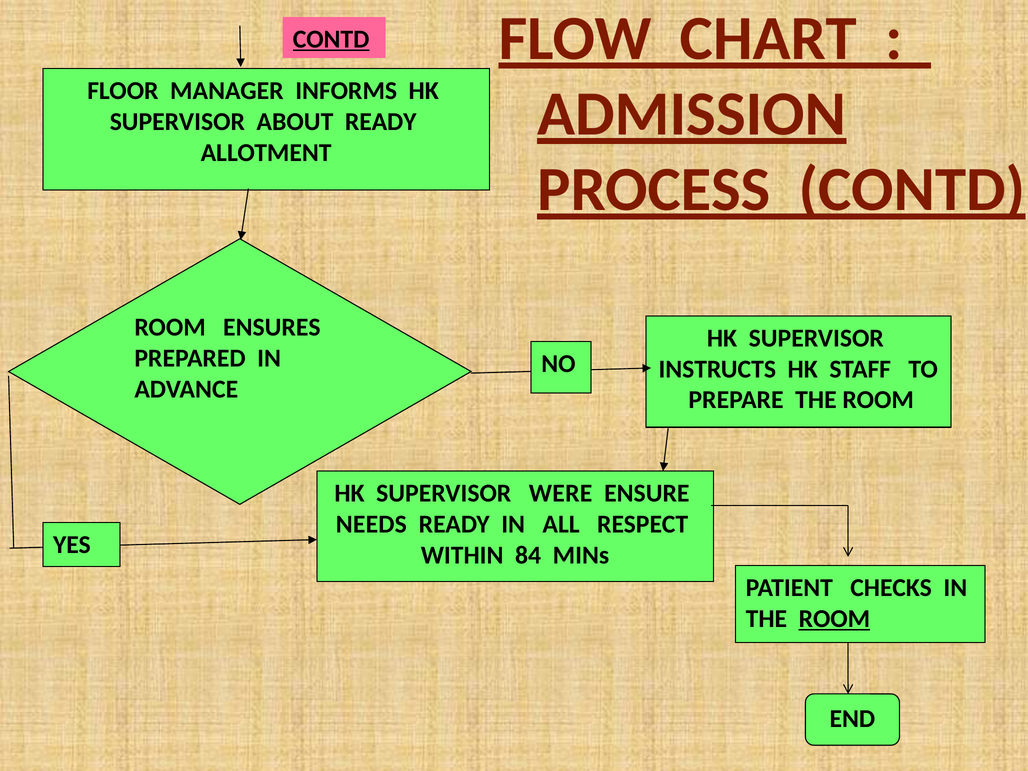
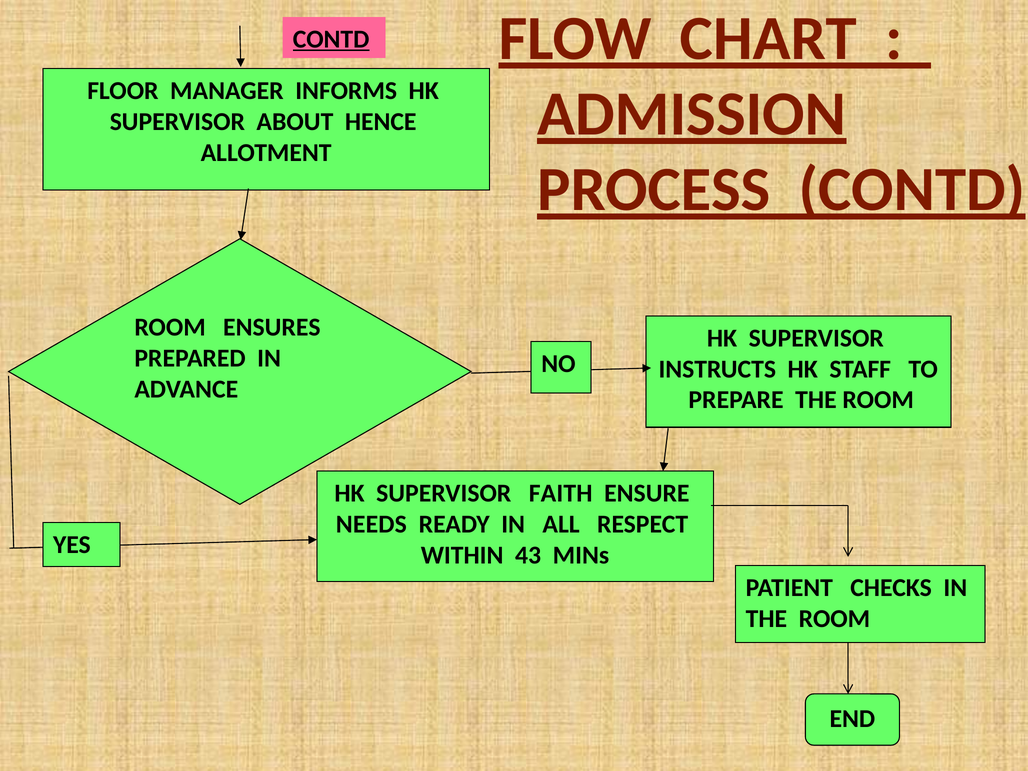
ABOUT READY: READY -> HENCE (381, 122)
WERE: WERE -> FAITH (561, 493)
84: 84 -> 43 (528, 555)
ROOM underline: present -> none (834, 619)
